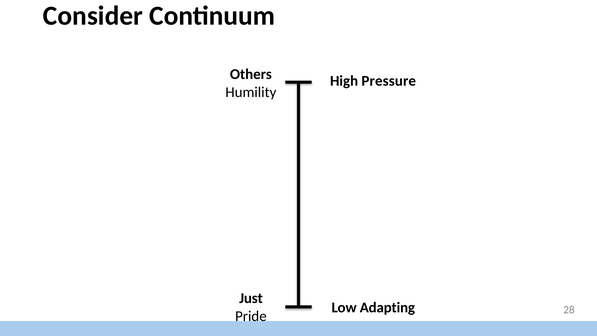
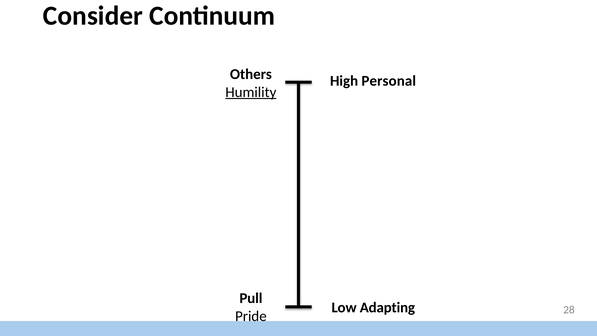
Pressure: Pressure -> Personal (389, 81)
Humility underline: none -> present (251, 92)
Just: Just -> Pull (251, 298)
